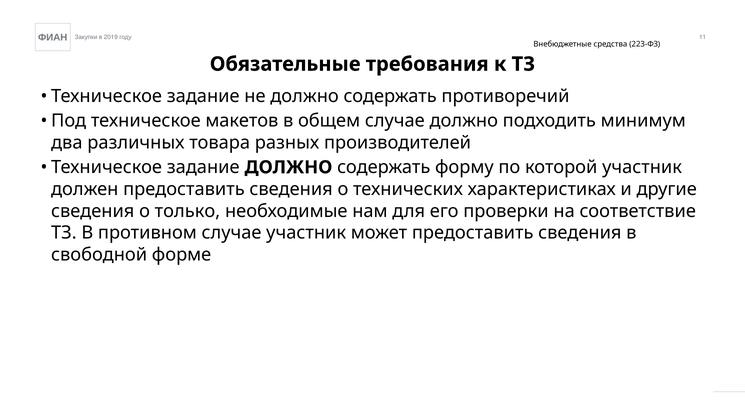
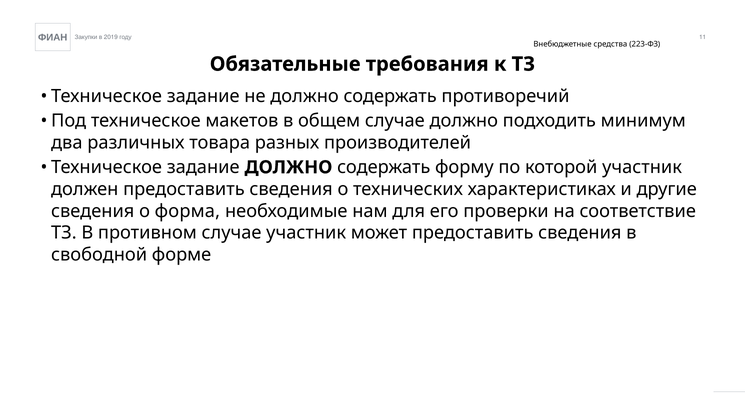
только: только -> форма (187, 211)
